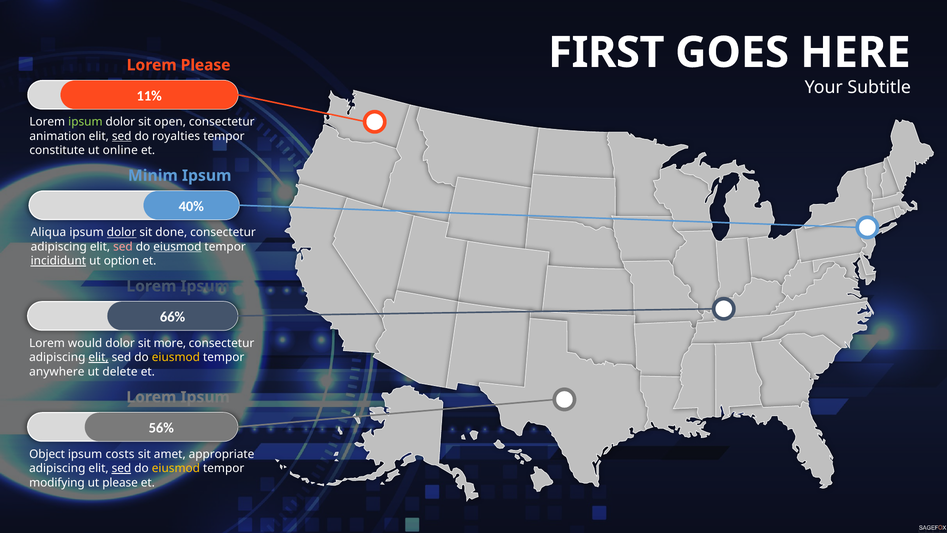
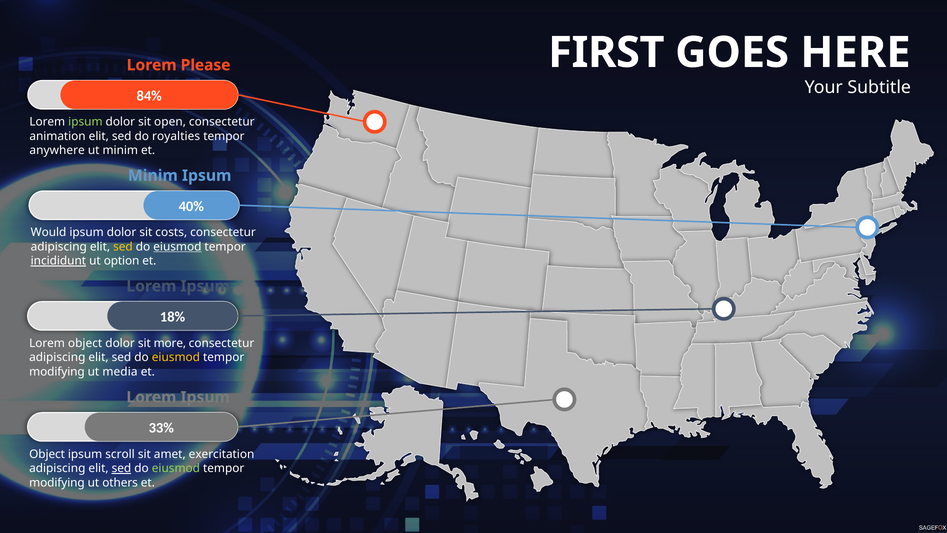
11%: 11% -> 84% (149, 96)
sed underline: present -> none (122, 136)
constitute: constitute -> anywhere (57, 150)
ut online: online -> minim (120, 150)
Aliqua: Aliqua -> Would (49, 232)
dolor underline: present -> none (122, 232)
done: done -> costs (171, 232)
sed colour: pink -> yellow (123, 247)
66%: 66% -> 18% (173, 317)
Lorem would: would -> object (85, 343)
elit underline: present -> none (98, 357)
anywhere: anywhere -> modifying (57, 371)
delete: delete -> media (120, 371)
56%: 56% -> 33% (161, 428)
costs: costs -> scroll (120, 454)
appropriate: appropriate -> exercitation (222, 454)
eiusmod colour: yellow -> light green (176, 468)
ut please: please -> others (120, 482)
